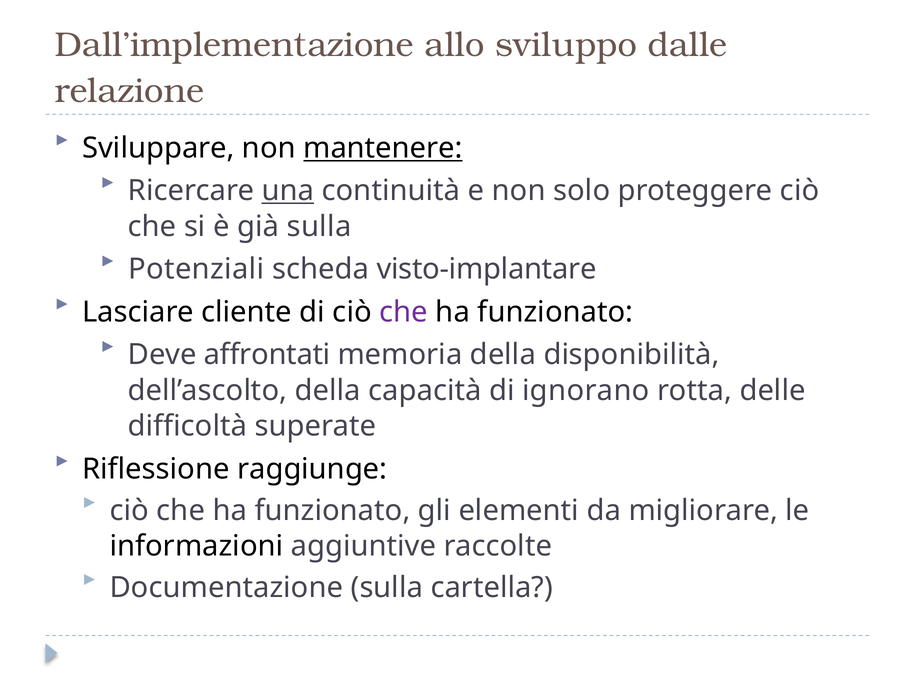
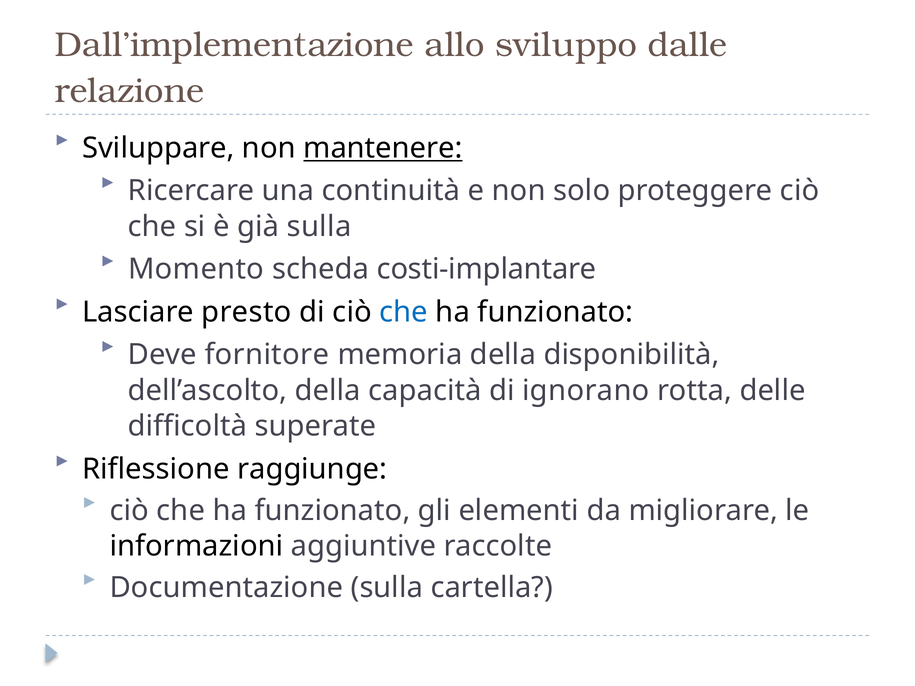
una underline: present -> none (288, 191)
Potenziali: Potenziali -> Momento (196, 269)
visto-implantare: visto-implantare -> costi-implantare (487, 269)
cliente: cliente -> presto (246, 312)
che colour: purple -> blue (404, 312)
affrontati: affrontati -> fornitore (267, 355)
